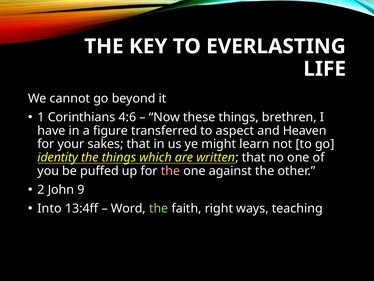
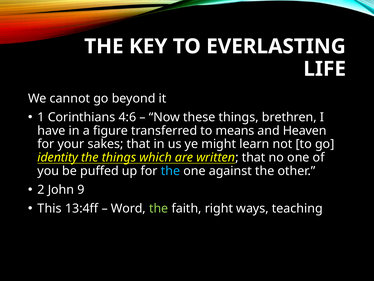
aspect: aspect -> means (235, 130)
the colour: pink -> light blue (170, 171)
Into: Into -> This (50, 208)
